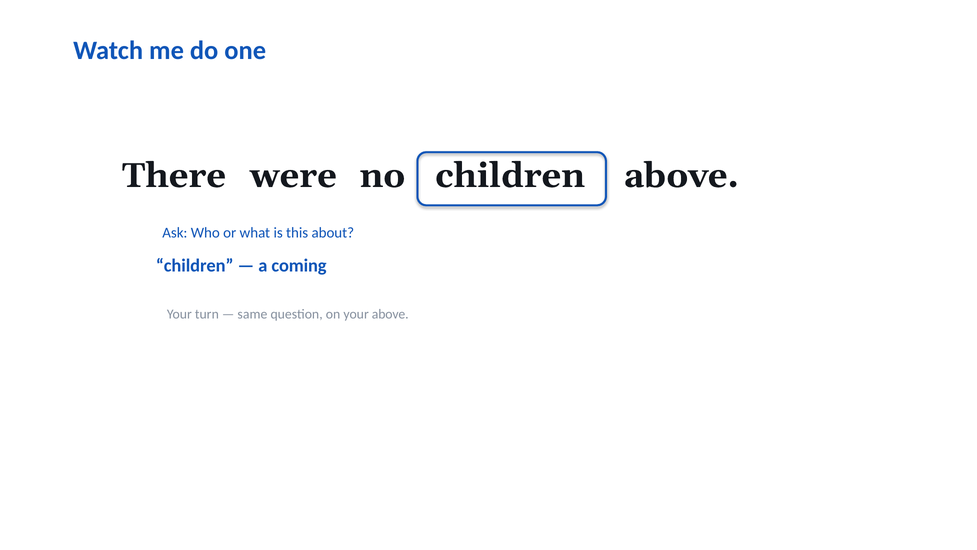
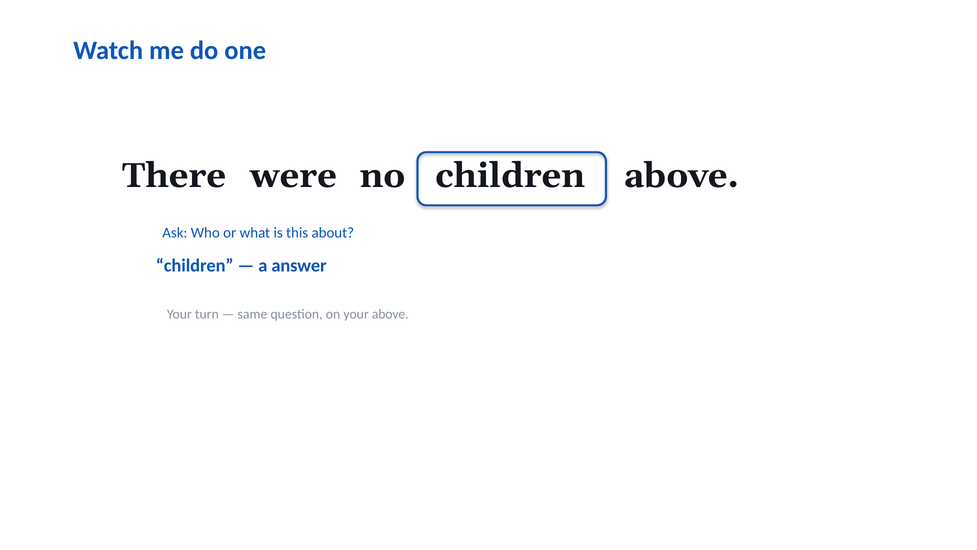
coming: coming -> answer (299, 265)
